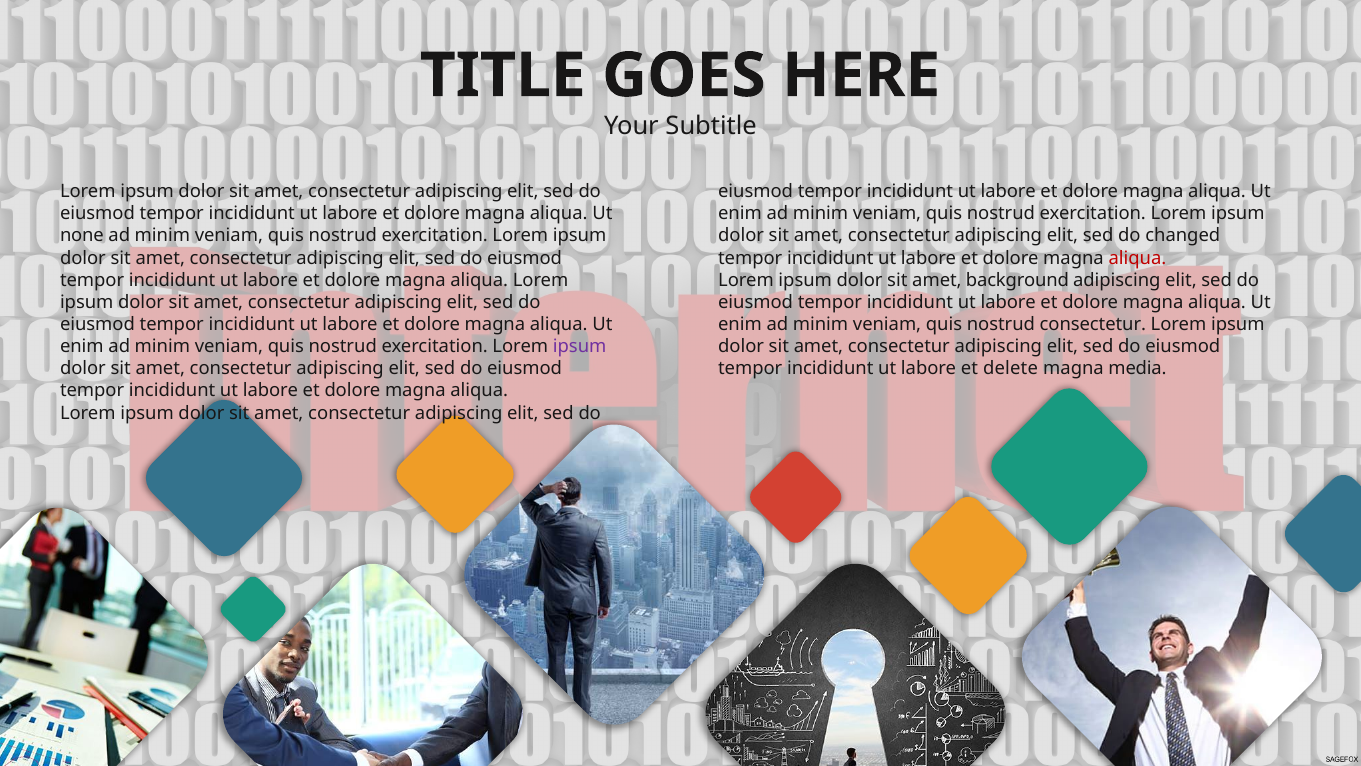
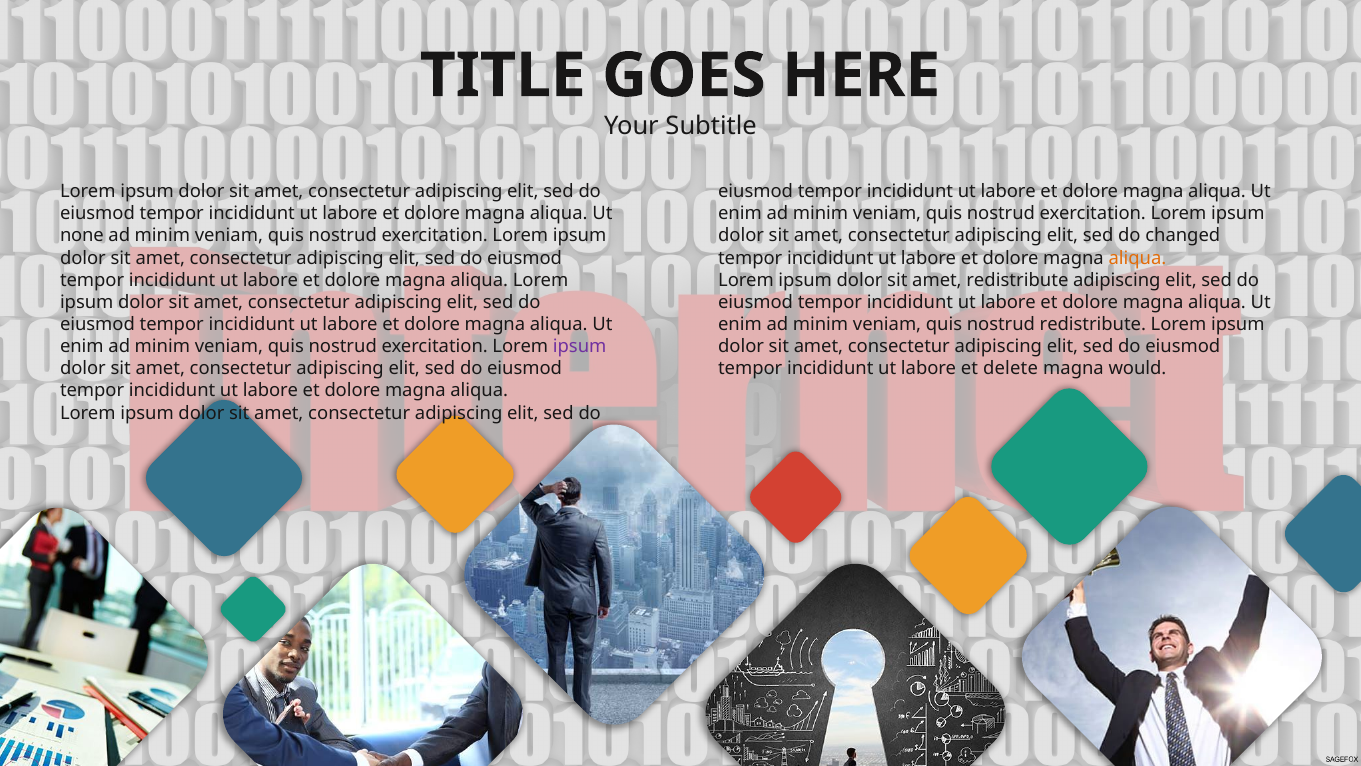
aliqua colour: red -> orange (1137, 258)
amet background: background -> redistribute (1017, 280)
nostrud consectetur: consectetur -> redistribute (1093, 324)
media: media -> would (1137, 368)
